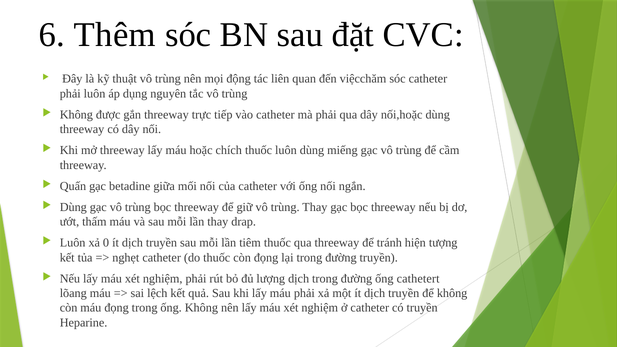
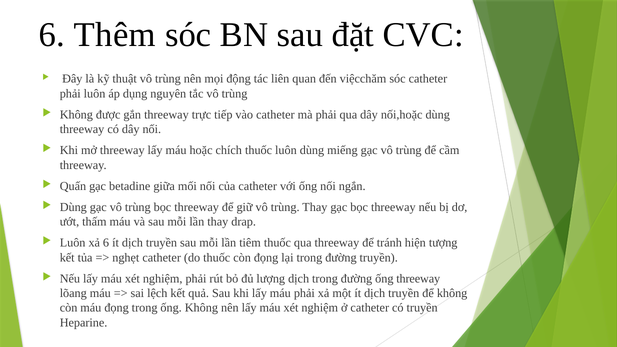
xả 0: 0 -> 6 (106, 243)
ống cathetert: cathetert -> threeway (418, 279)
